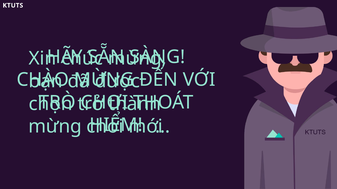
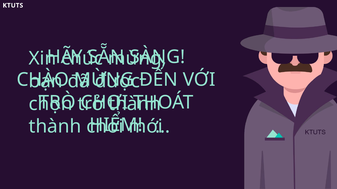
mừng: mừng -> thành (55, 127)
